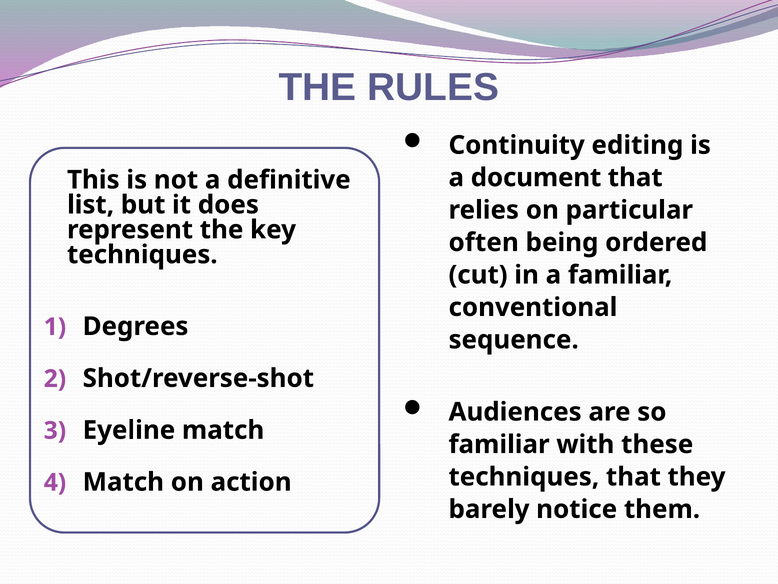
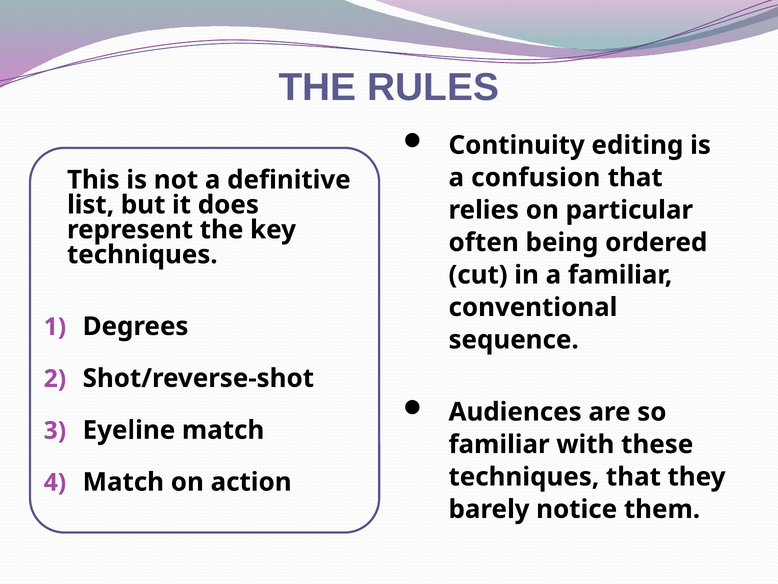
document: document -> confusion (536, 177)
